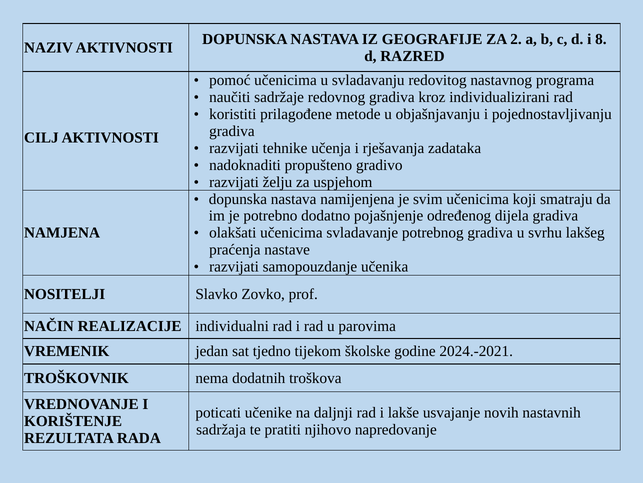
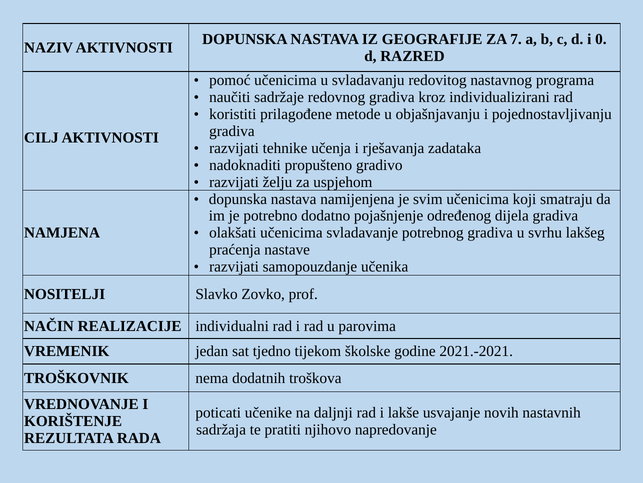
2: 2 -> 7 (516, 39)
8: 8 -> 0 (601, 39)
2024.-2021: 2024.-2021 -> 2021.-2021 (476, 351)
